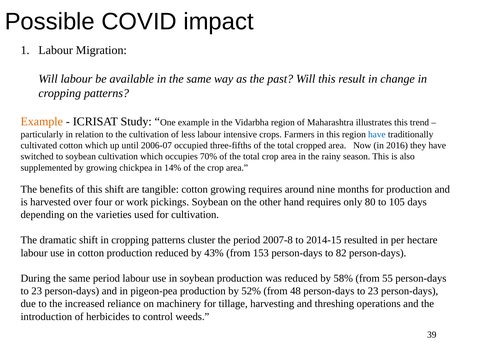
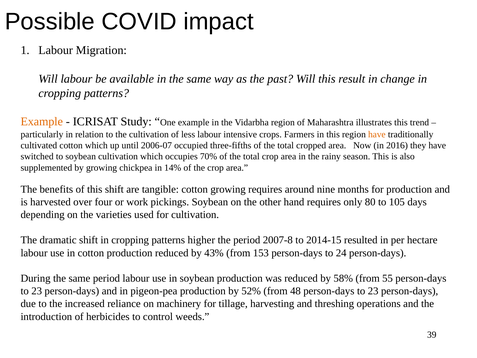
have colour: blue -> orange (377, 134)
cluster: cluster -> higher (201, 240)
82: 82 -> 24 (341, 253)
